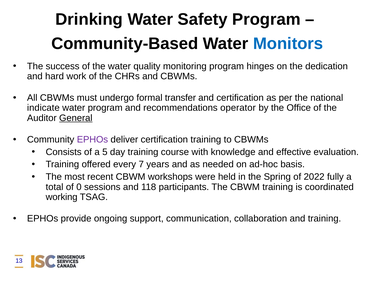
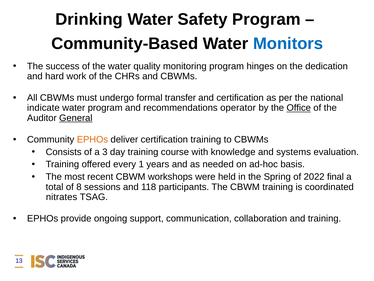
Office underline: none -> present (299, 108)
EPHOs colour: purple -> orange (92, 139)
5: 5 -> 3 (105, 152)
effective: effective -> systems (294, 152)
7: 7 -> 1 (141, 164)
fully: fully -> final (335, 177)
0: 0 -> 8 (79, 187)
working: working -> nitrates (62, 197)
